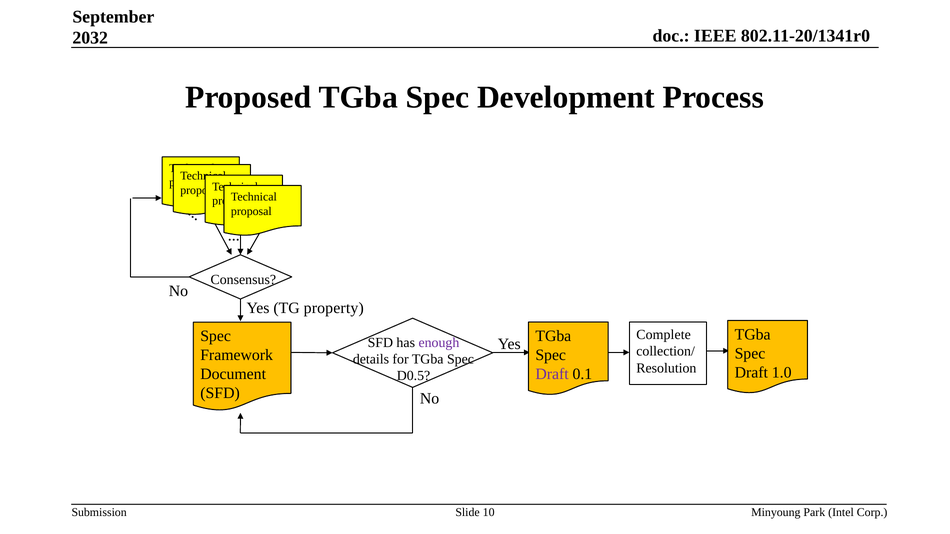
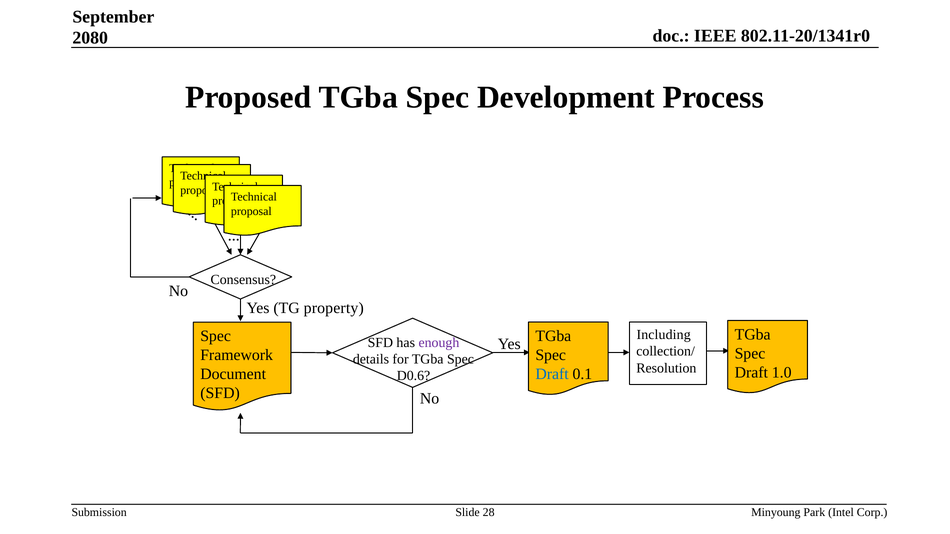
2032: 2032 -> 2080 (90, 38)
Complete: Complete -> Including (664, 335)
Draft colour: purple -> blue (552, 374)
D0.5: D0.5 -> D0.6 (414, 376)
10: 10 -> 28 (489, 513)
